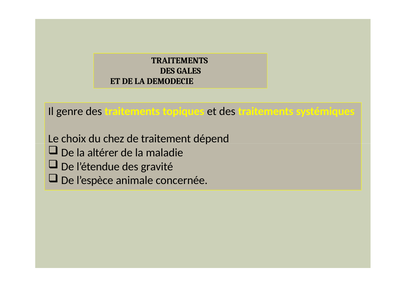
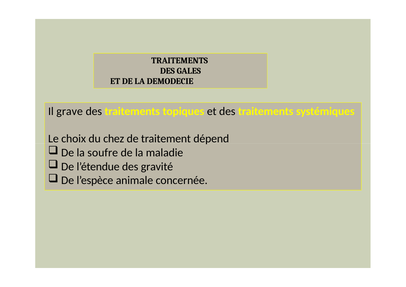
genre: genre -> grave (70, 111)
altérer: altérer -> soufre (103, 153)
